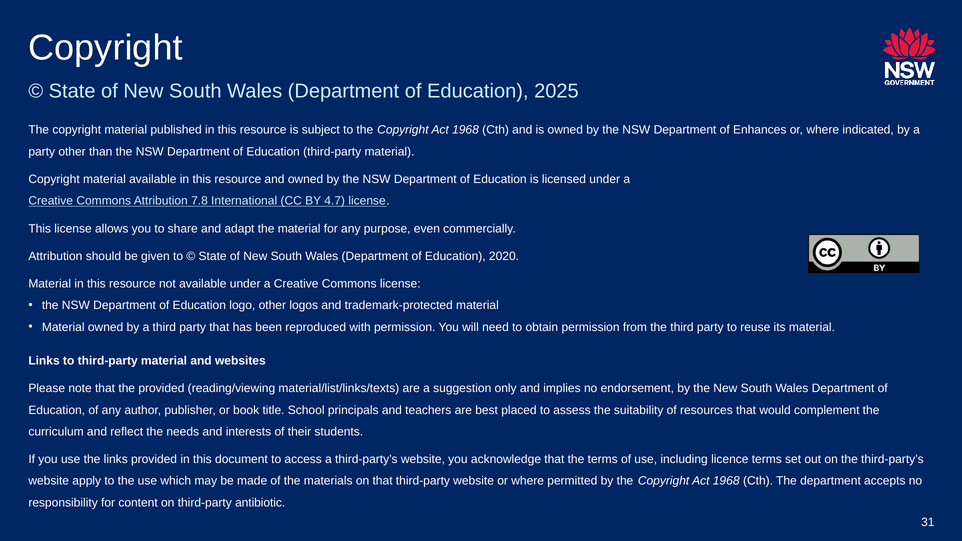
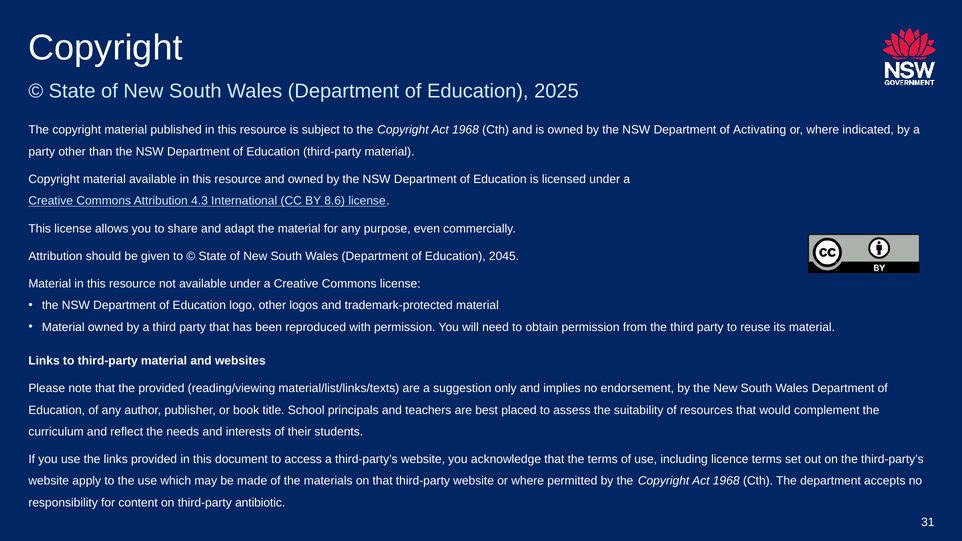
Enhances: Enhances -> Activating (760, 130)
7.8: 7.8 -> 4.3 (199, 201)
4.7: 4.7 -> 8.6 (335, 201)
2020: 2020 -> 2045 (504, 256)
